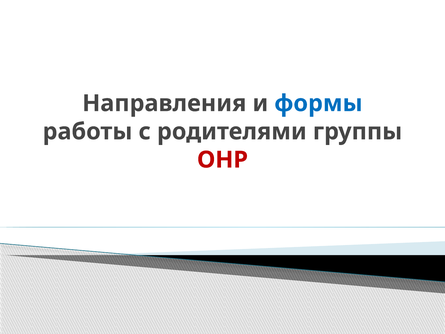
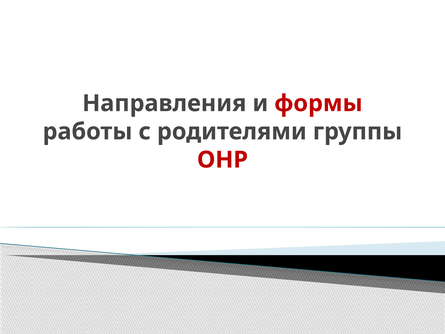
формы colour: blue -> red (318, 103)
